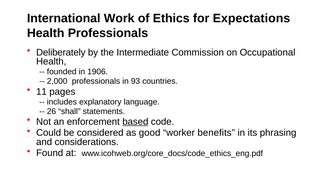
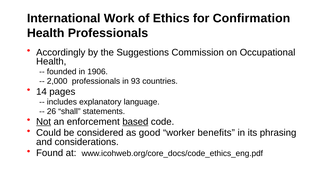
Expectations: Expectations -> Confirmation (251, 18)
Deliberately: Deliberately -> Accordingly (61, 52)
Intermediate: Intermediate -> Suggestions (143, 52)
11: 11 -> 14 (41, 92)
Not underline: none -> present (44, 122)
